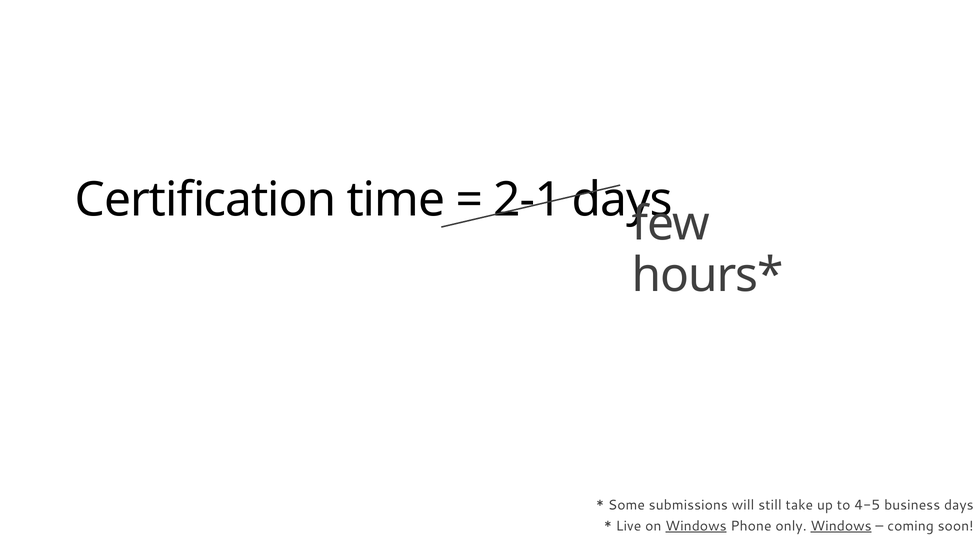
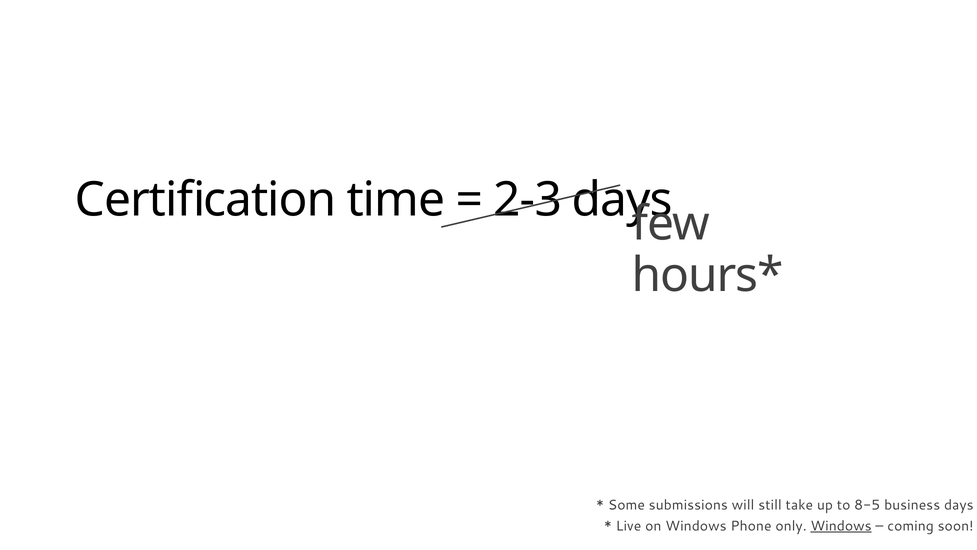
2-1: 2-1 -> 2-3 (528, 200)
4-5: 4-5 -> 8-5 (867, 504)
Windows underline: present -> none (696, 526)
